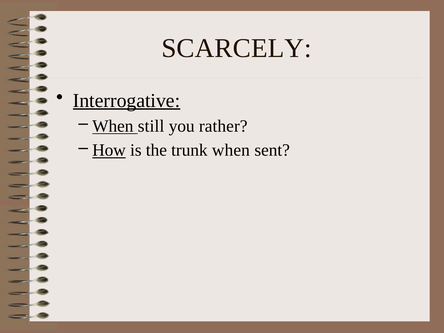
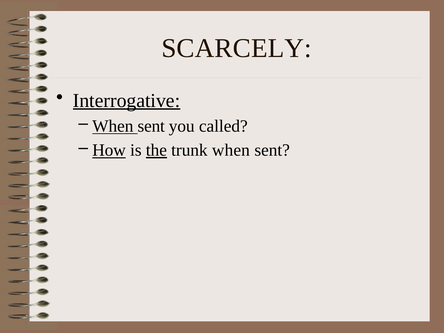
still: still -> sent (151, 126)
rather: rather -> called (223, 126)
the underline: none -> present (156, 150)
